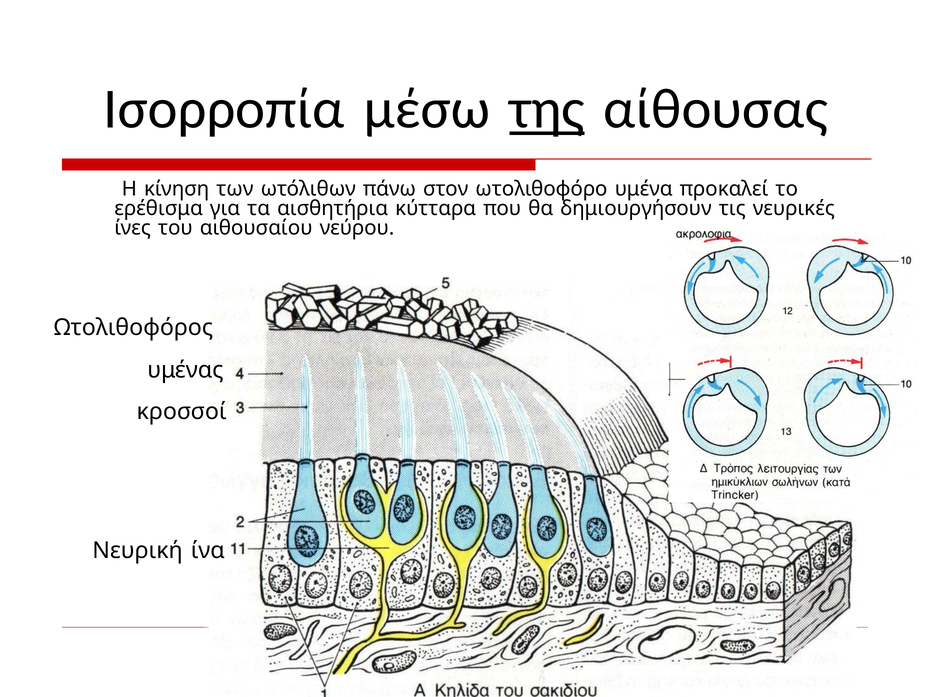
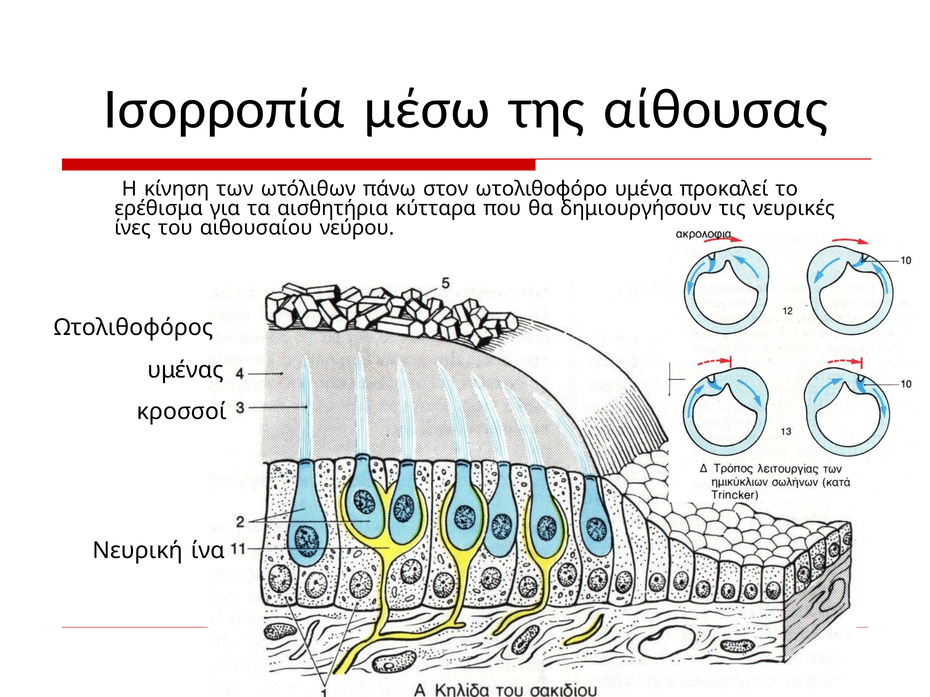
της underline: present -> none (547, 109)
